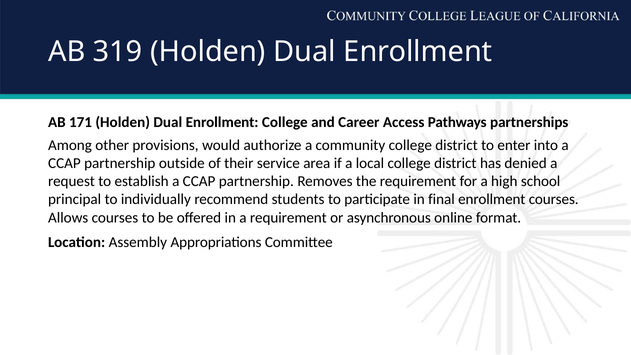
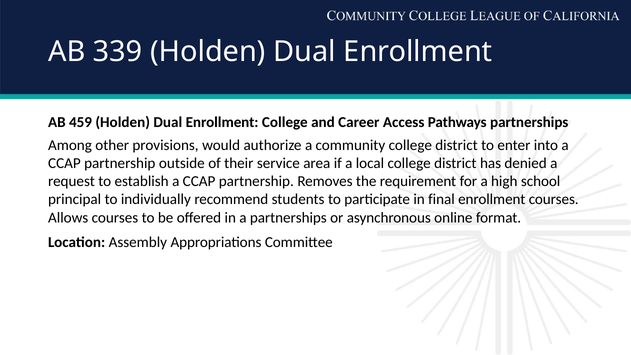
319: 319 -> 339 (118, 52)
171: 171 -> 459 (81, 122)
a requirement: requirement -> partnerships (288, 218)
